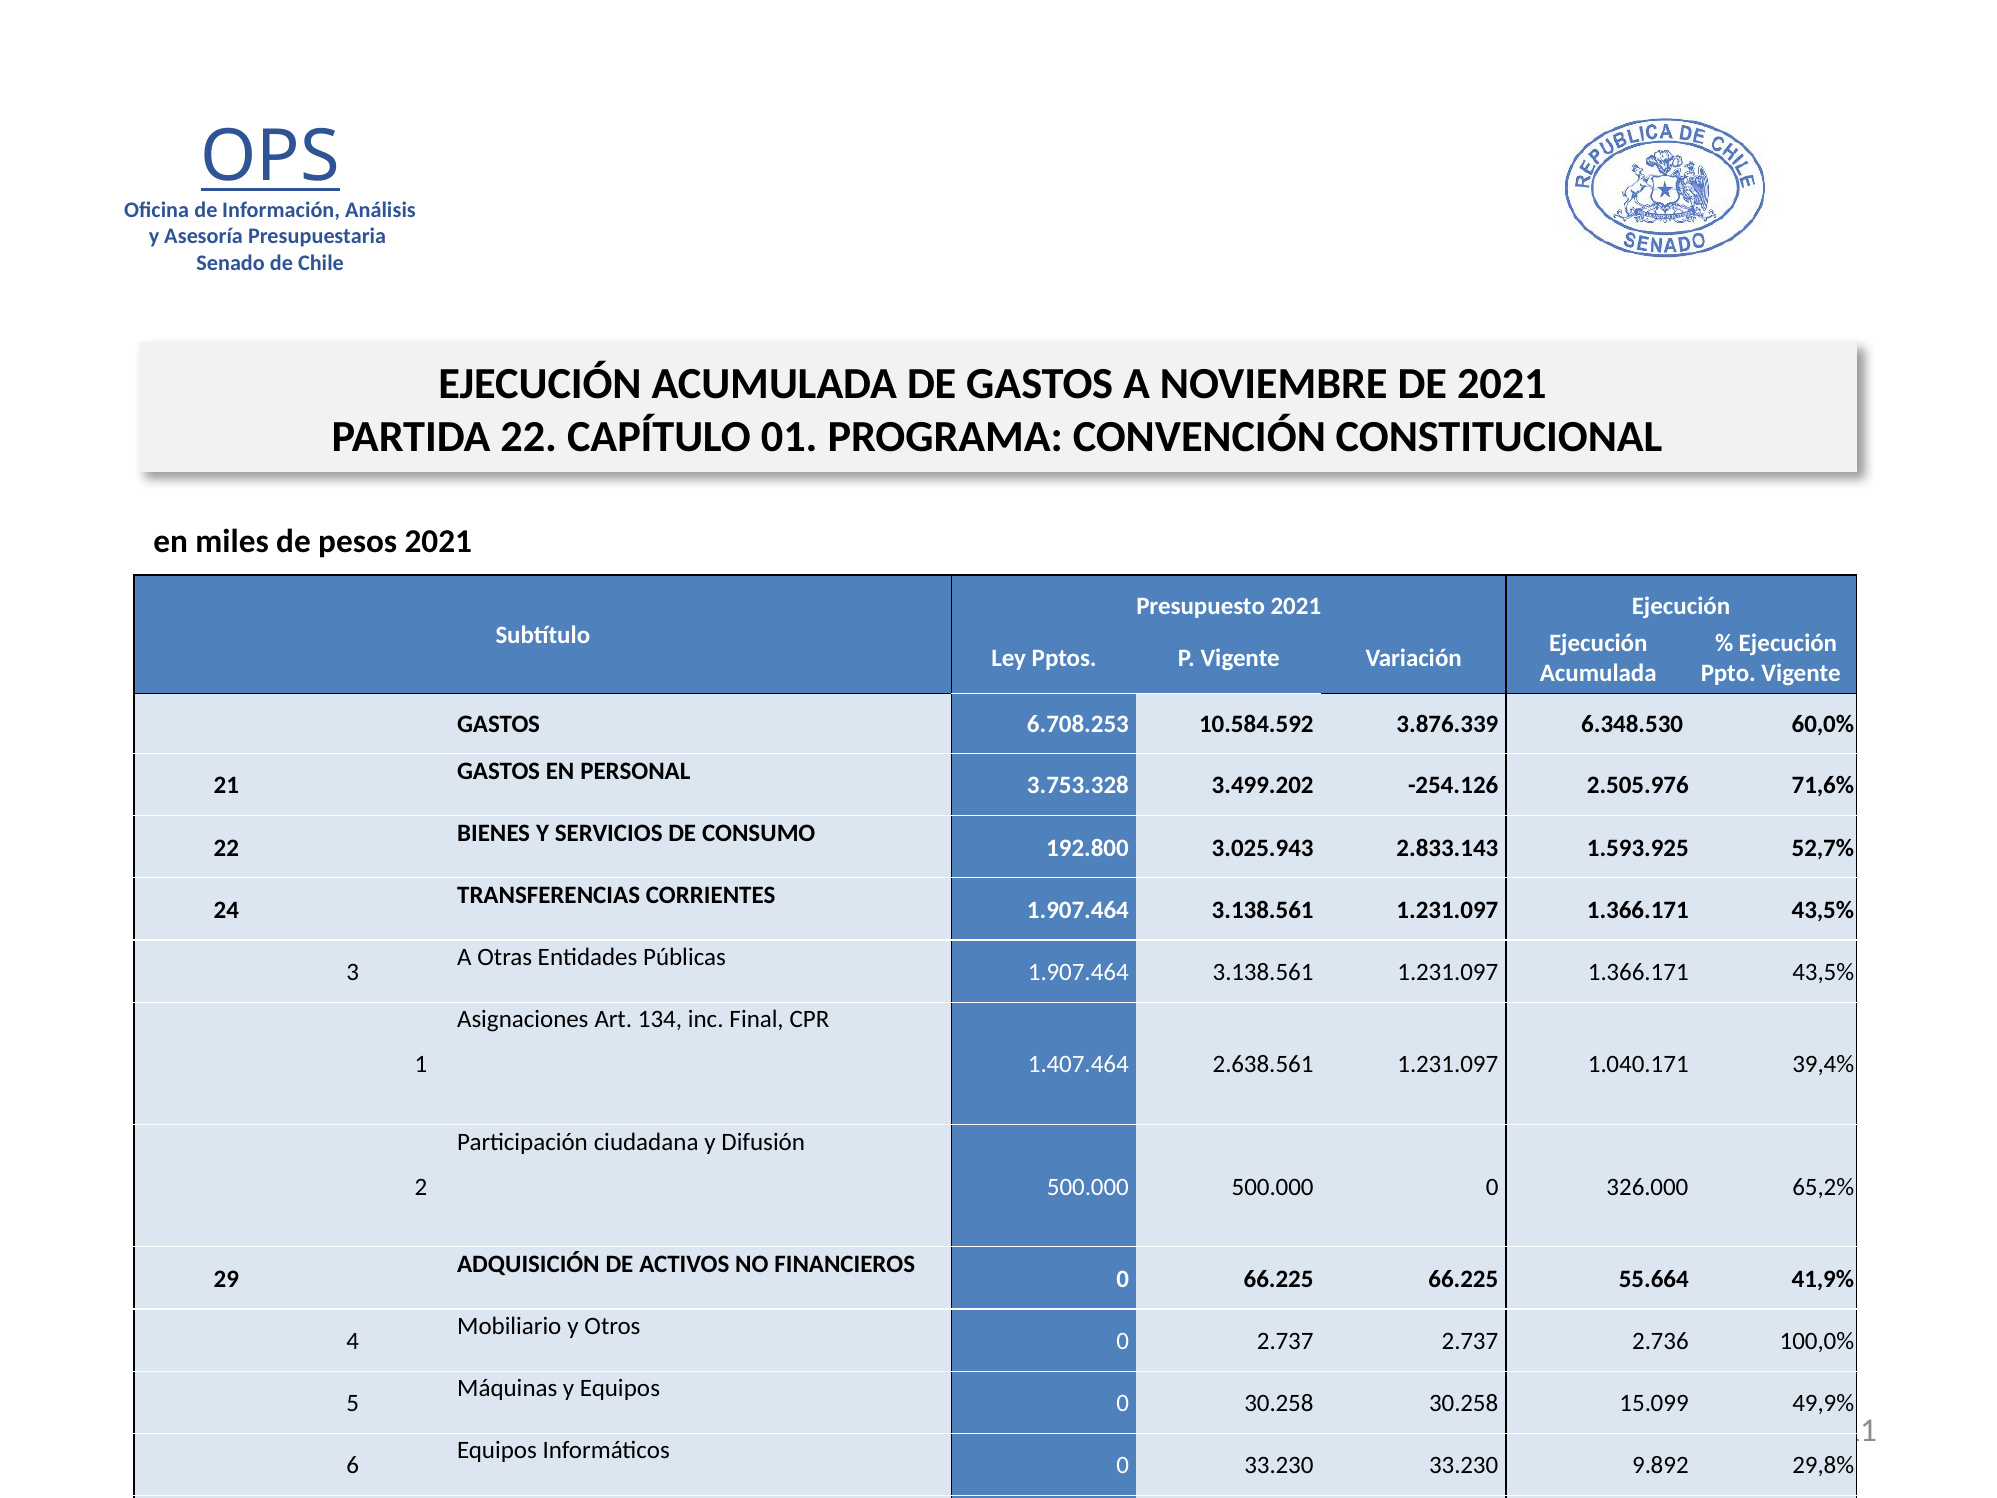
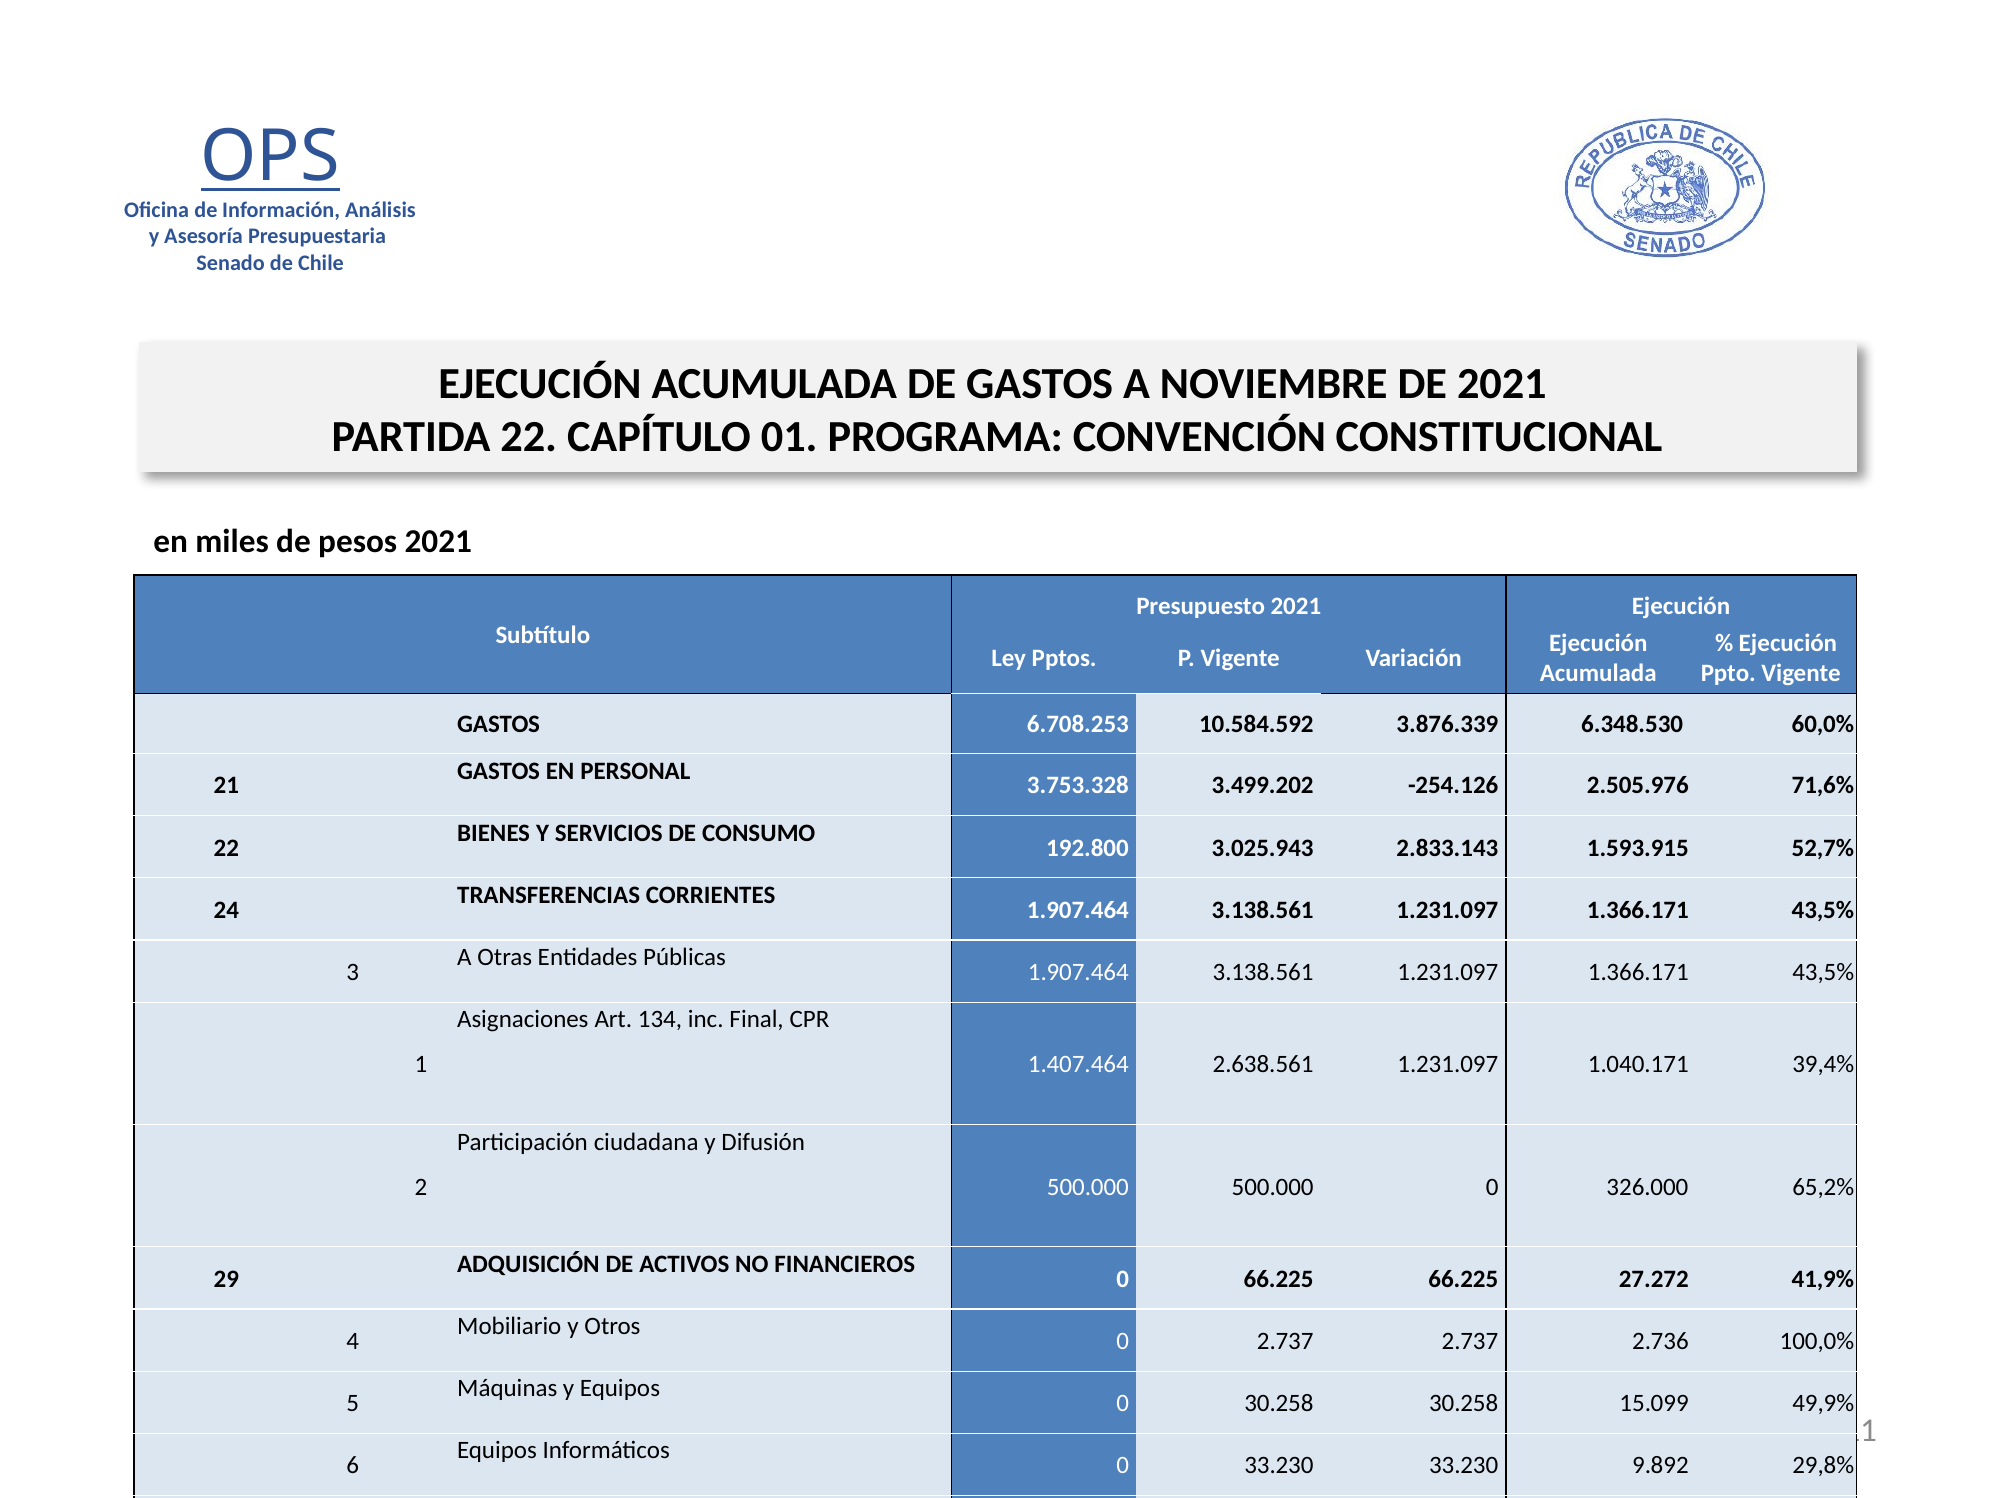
1.593.925: 1.593.925 -> 1.593.915 (1638, 848)
55.664: 55.664 -> 27.272 (1654, 1279)
